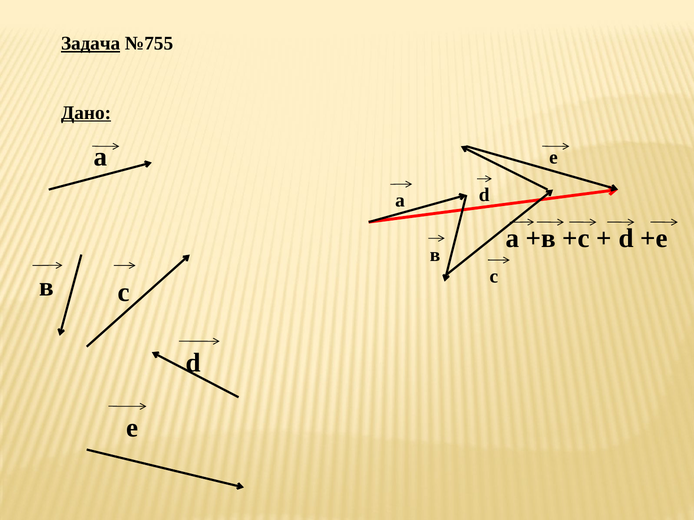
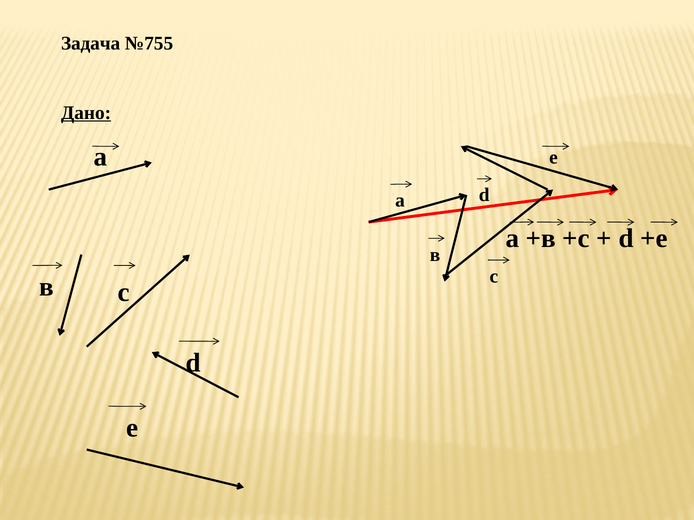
Задача underline: present -> none (91, 43)
